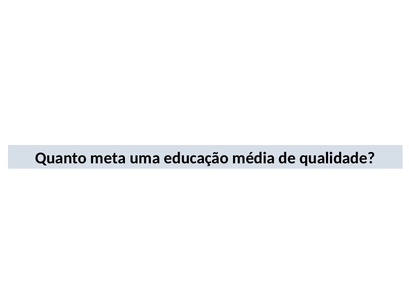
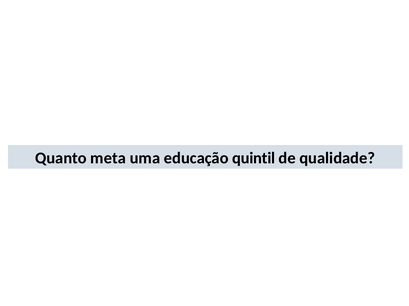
média: média -> quintil (254, 158)
